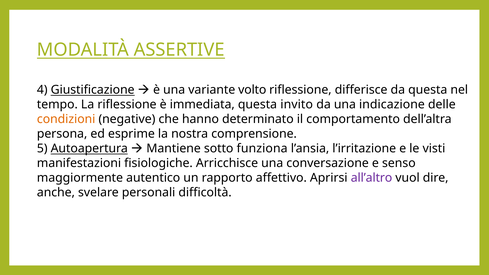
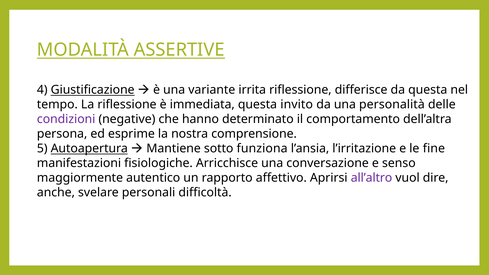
volto: volto -> irrita (252, 90)
indicazione: indicazione -> personalità (392, 104)
condizioni colour: orange -> purple (66, 119)
visti: visti -> fine (434, 148)
